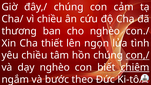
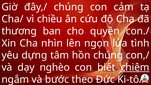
cho nghèo: nghèo -> quyền (105, 31)
thiết: thiết -> nhìn (52, 43)
yêu chiều: chiều -> dựng (34, 55)
con,/ underline: present -> none (138, 55)
